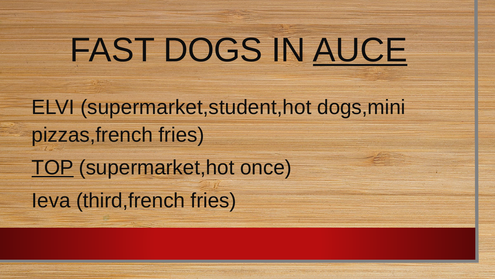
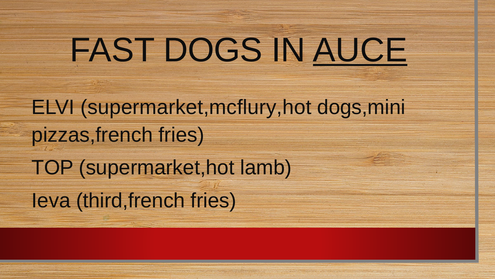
supermarket,student,hot: supermarket,student,hot -> supermarket,mcflury,hot (196, 107)
TOP underline: present -> none (53, 167)
once: once -> lamb (266, 167)
